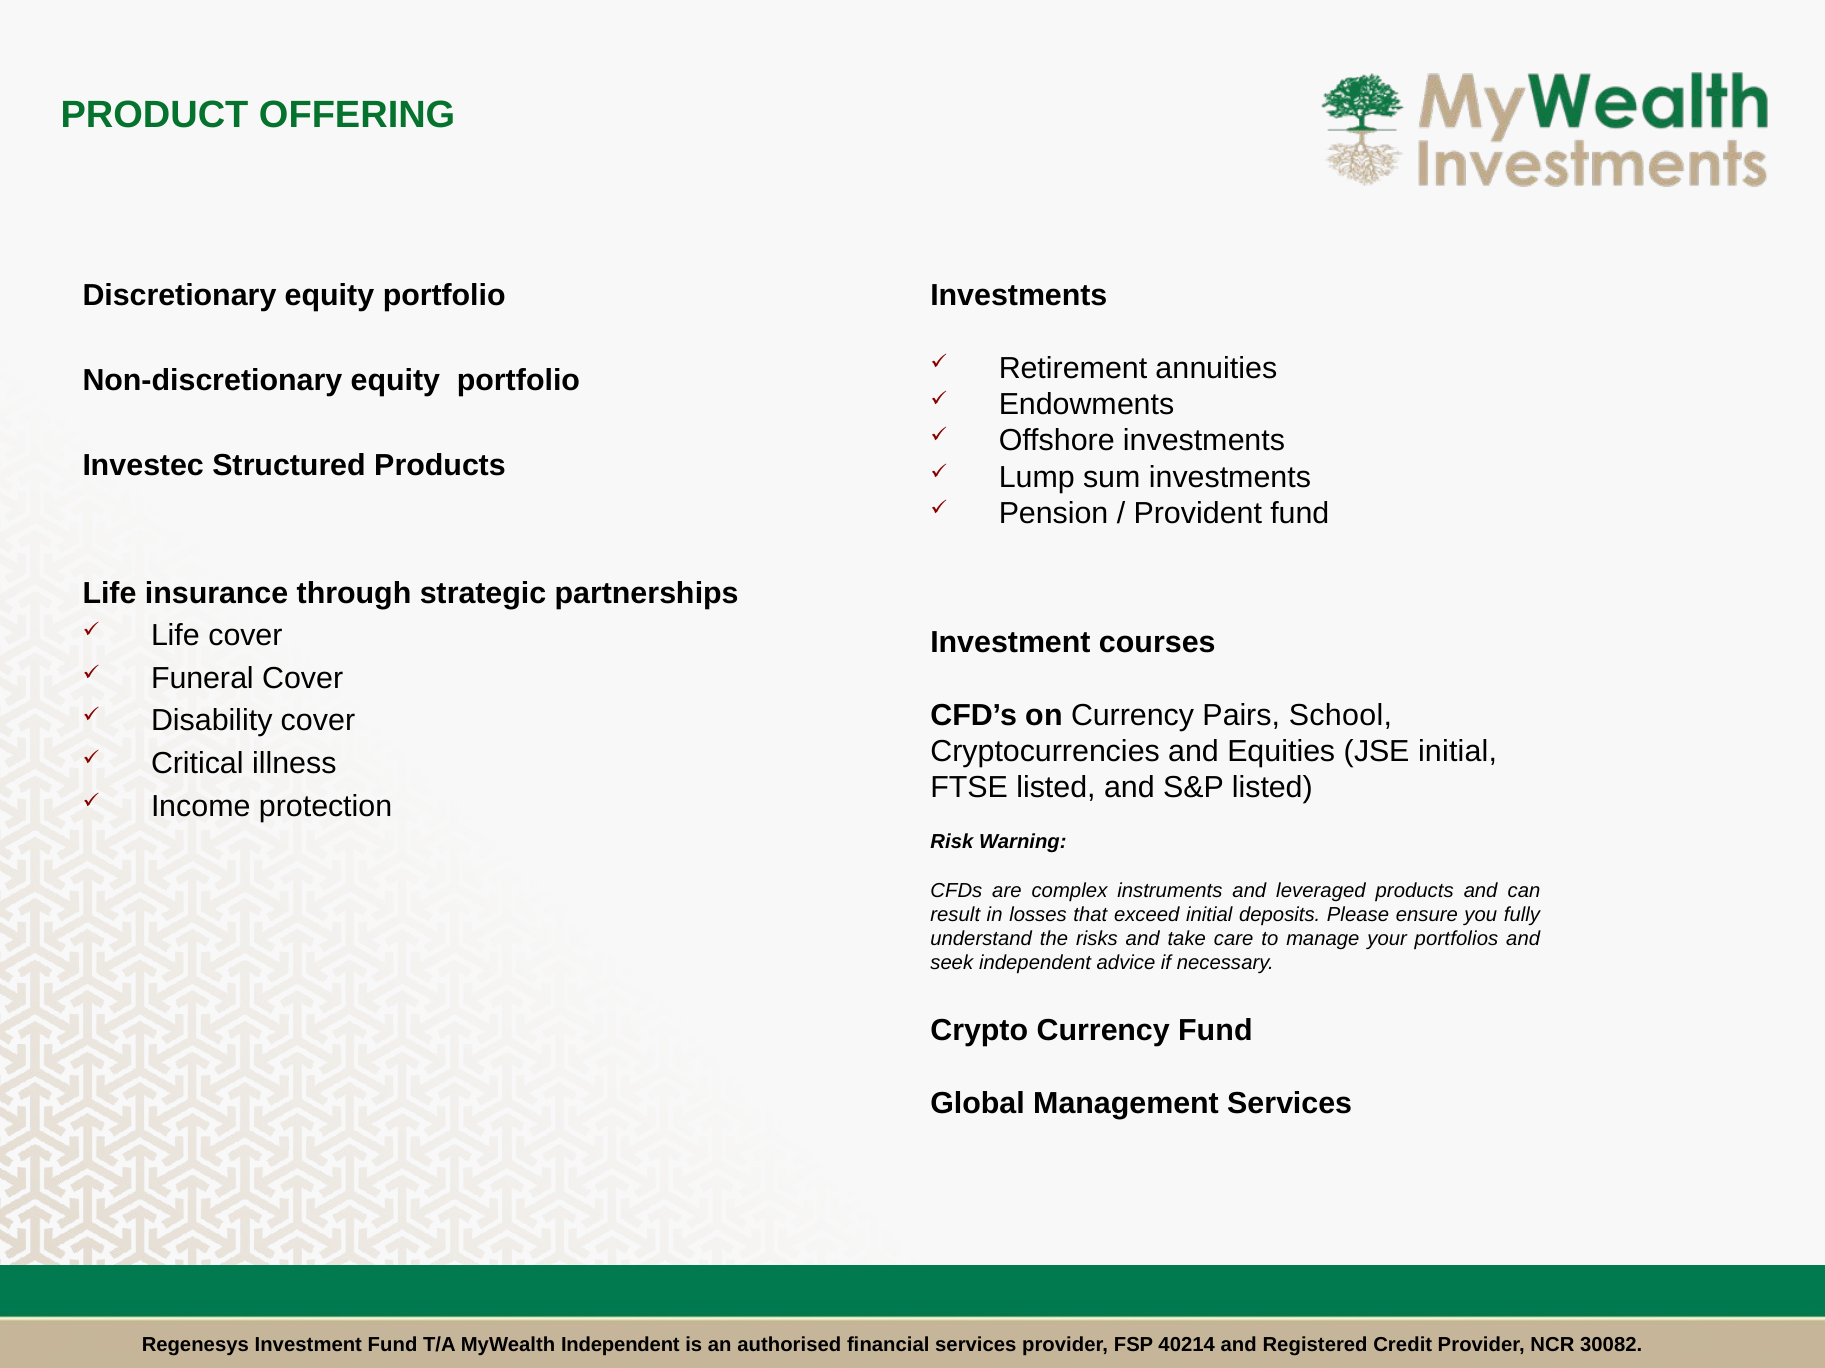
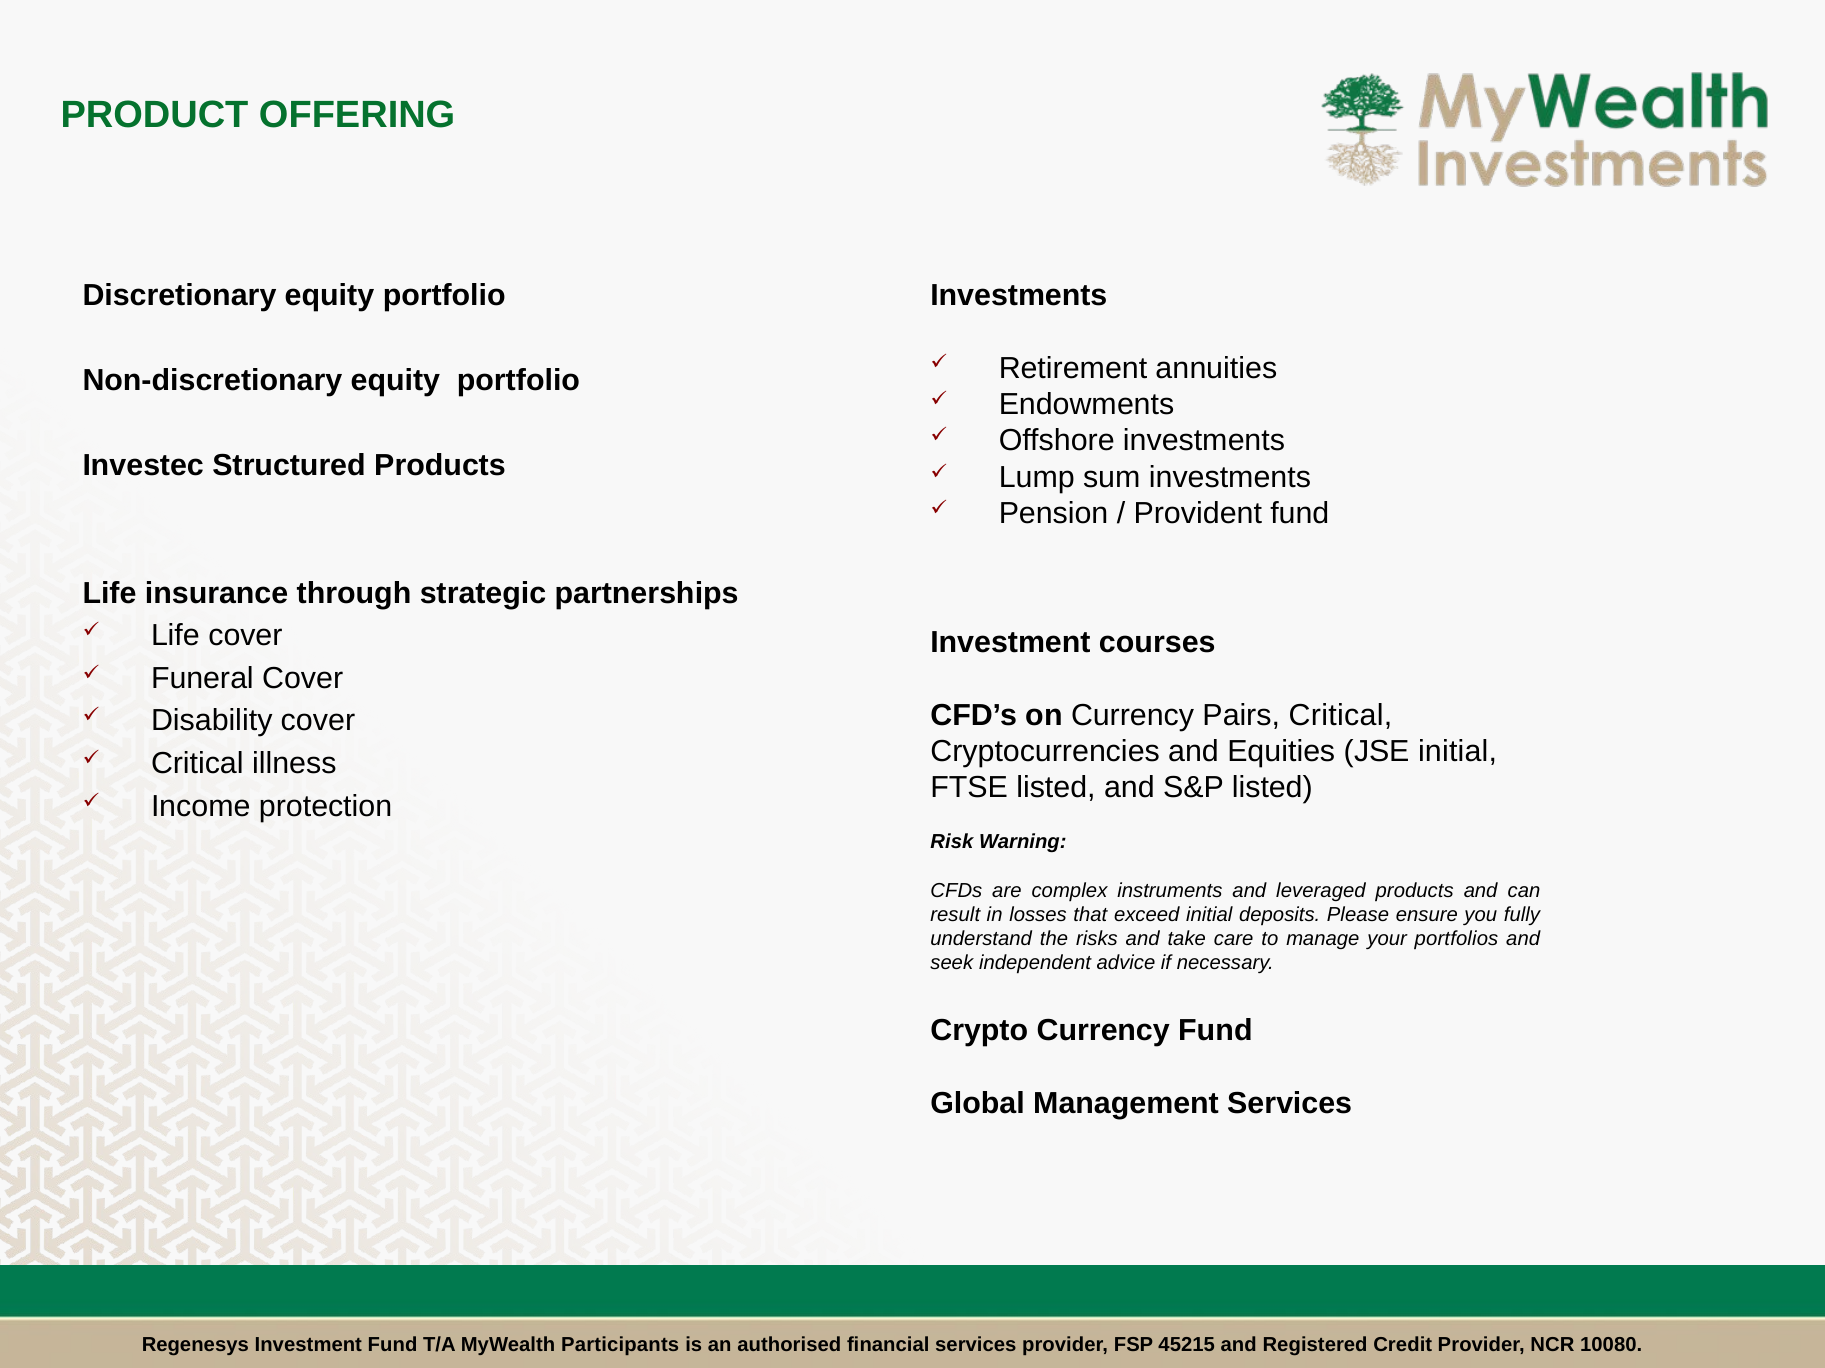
Pairs School: School -> Critical (1340, 715)
MyWealth Independent: Independent -> Participants (620, 1346)
40214: 40214 -> 45215 (1187, 1346)
30082: 30082 -> 10080 (1611, 1346)
